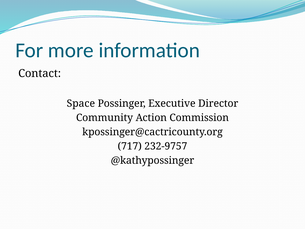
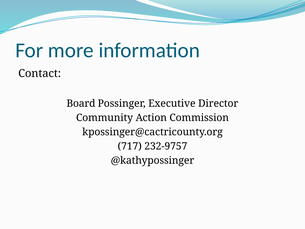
Space: Space -> Board (81, 104)
